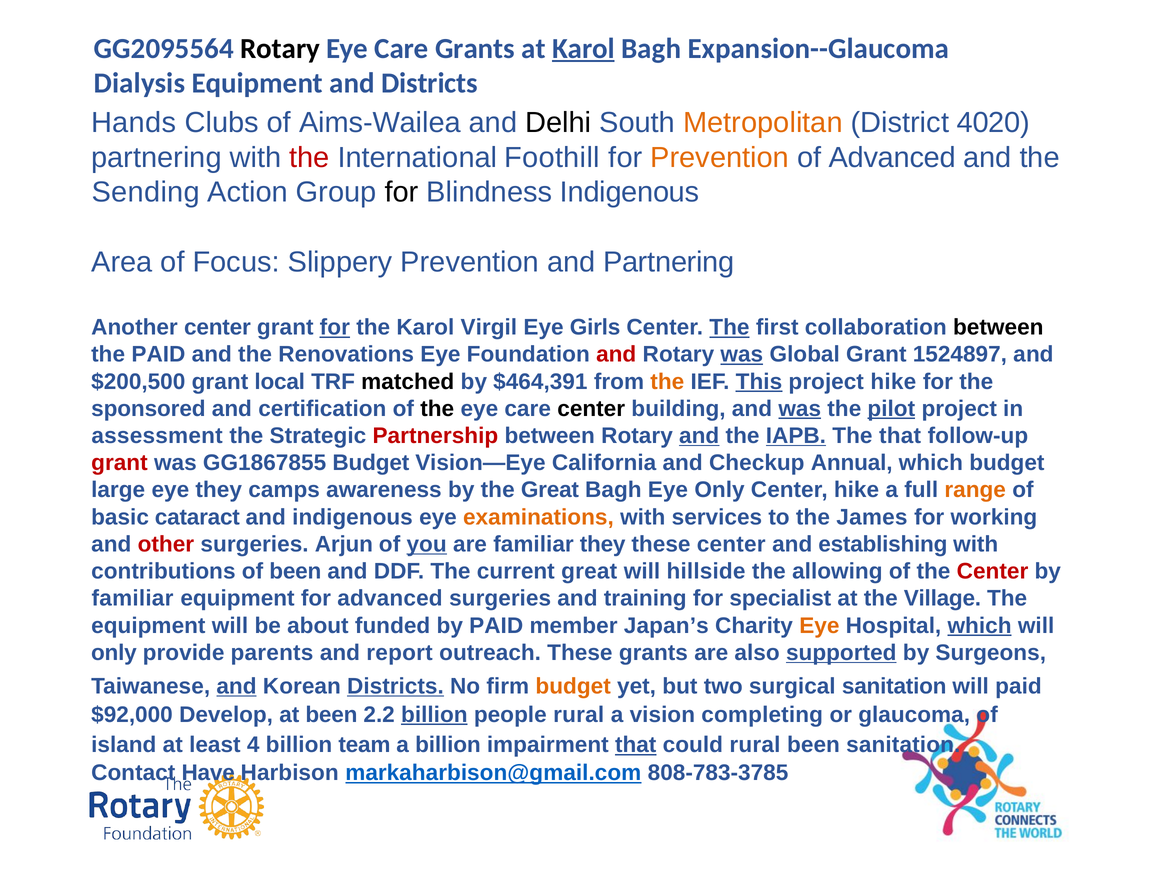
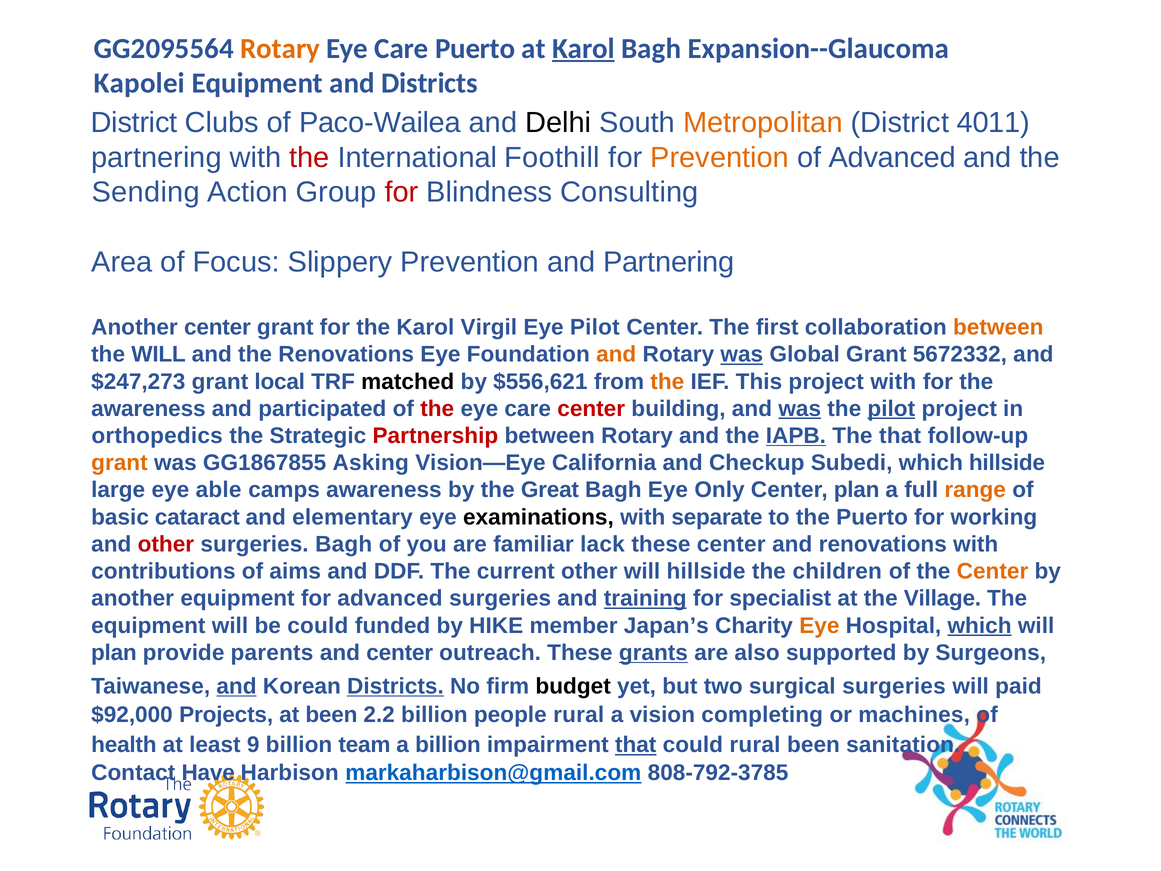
Rotary colour: black -> orange (280, 48)
Care Grants: Grants -> Puerto (475, 48)
Dialysis: Dialysis -> Kapolei (139, 83)
Hands: Hands -> District (134, 123)
Aims-Wailea: Aims-Wailea -> Paco-Wailea (380, 123)
4020: 4020 -> 4011 (993, 123)
for colour: black -> red (401, 192)
Blindness Indigenous: Indigenous -> Consulting (629, 192)
for underline: present -> none (335, 327)
Eye Girls: Girls -> Pilot (595, 327)
The underline: present -> none (729, 327)
between colour: black -> orange (998, 327)
the PAID: PAID -> WILL (159, 354)
and colour: red -> orange (616, 354)
1524897: 1524897 -> 5672332 (960, 354)
$200,500: $200,500 -> $247,273 (138, 381)
$464,391: $464,391 -> $556,621 (540, 381)
This underline: present -> none (759, 381)
project hike: hike -> with (893, 381)
sponsored: sponsored -> awareness (148, 409)
certification: certification -> participated (322, 409)
the colour: black -> red (437, 409)
center colour: black -> red (591, 409)
assessment: assessment -> orthopedics (157, 436)
and underline: present -> none (699, 436)
grant colour: red -> orange (119, 463)
GG1867855 Budget: Budget -> Asking (371, 463)
Annual: Annual -> Subedi (852, 463)
which budget: budget -> hillside (1007, 463)
eye they: they -> able (219, 490)
Center hike: hike -> plan (857, 490)
and indigenous: indigenous -> elementary (352, 517)
examinations colour: orange -> black (538, 517)
services: services -> separate (717, 517)
the James: James -> Puerto (872, 517)
surgeries Arjun: Arjun -> Bagh (344, 544)
you underline: present -> none (427, 544)
familiar they: they -> lack (602, 544)
and establishing: establishing -> renovations (883, 544)
of been: been -> aims (295, 571)
current great: great -> other (589, 571)
allowing: allowing -> children (837, 571)
Center colour: red -> orange (993, 571)
familiar: familiar -> another (133, 598)
training underline: none -> present (645, 598)
be about: about -> could (318, 625)
by PAID: PAID -> HIKE (496, 625)
only: only -> plan (114, 653)
and report: report -> center (400, 653)
grants underline: none -> present (653, 653)
supported underline: present -> none (841, 653)
budget colour: orange -> black (573, 686)
surgical sanitation: sanitation -> surgeries (894, 686)
Develop: Develop -> Projects (226, 714)
billion underline: present -> none (434, 714)
glaucoma: glaucoma -> machines (914, 714)
island: island -> health (124, 745)
4: 4 -> 9 (253, 745)
808-783-3785: 808-783-3785 -> 808-792-3785 (718, 773)
